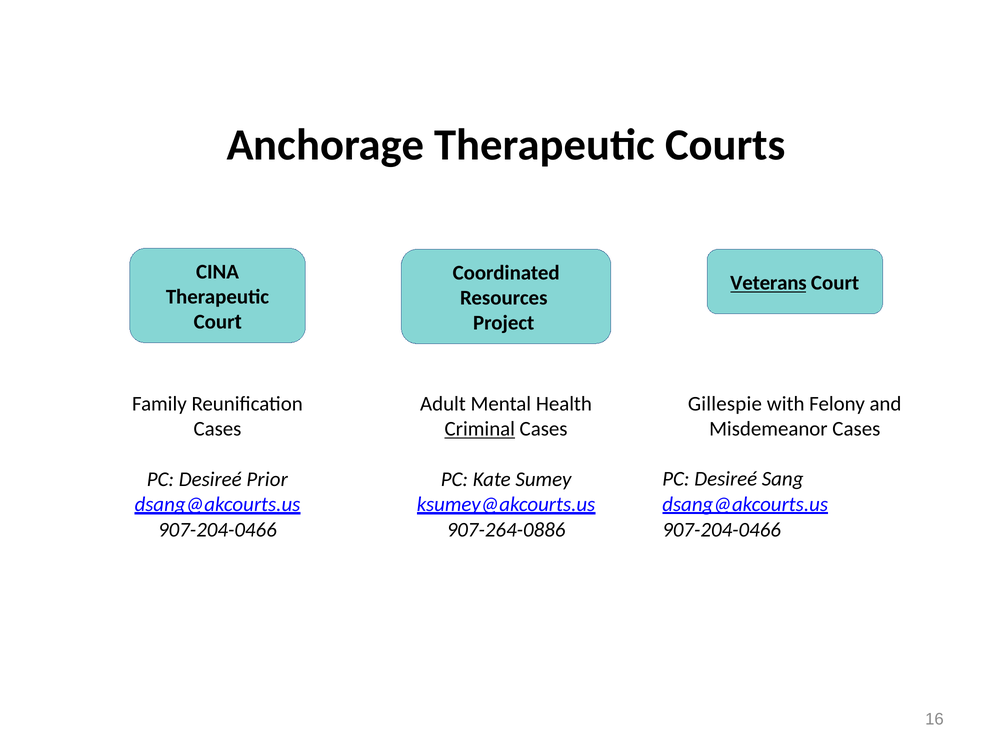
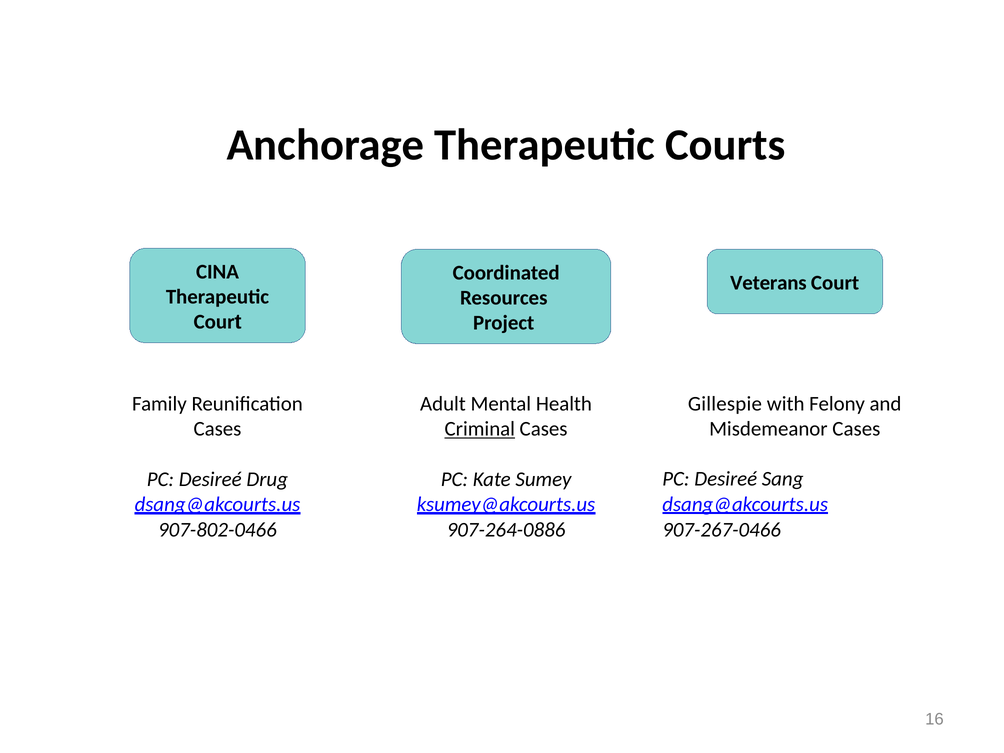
Veterans underline: present -> none (768, 283)
Prior: Prior -> Drug (267, 479)
907-204-0466: 907-204-0466 -> 907-802-0466 (217, 530)
907-204-0466: 907-204-0466 -> 907-267-0466 (722, 530)
